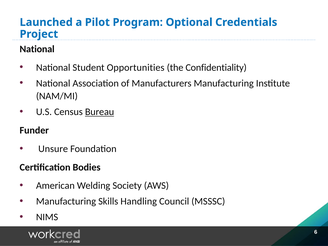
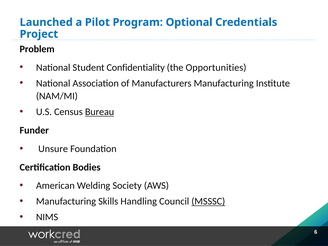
National: National -> Problem (37, 49)
Opportunities: Opportunities -> Confidentiality (136, 67)
Confidentiality: Confidentiality -> Opportunities (216, 67)
MSSSC underline: none -> present (208, 201)
